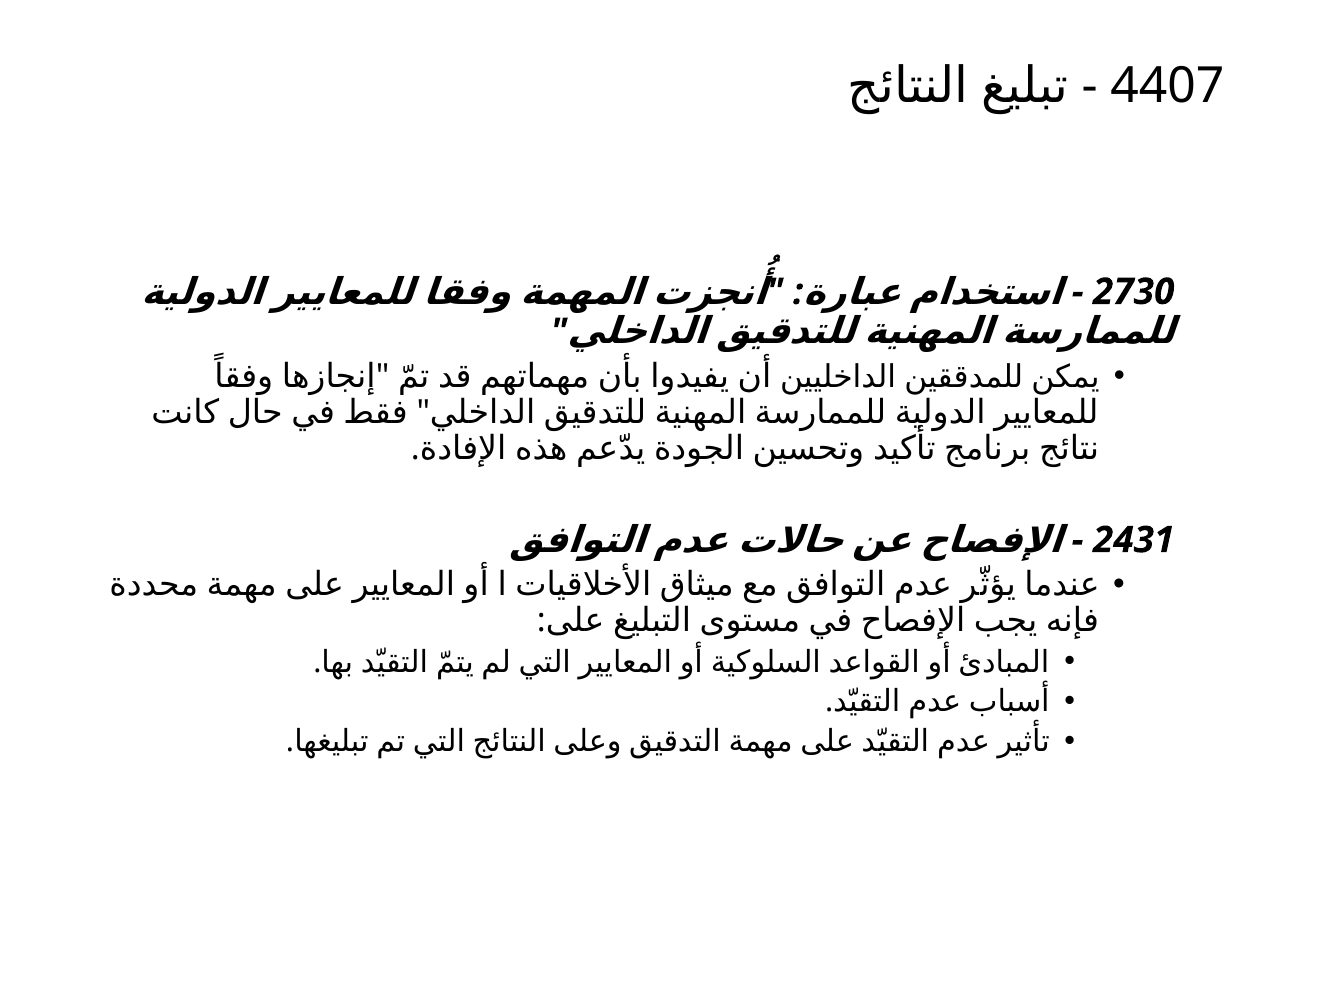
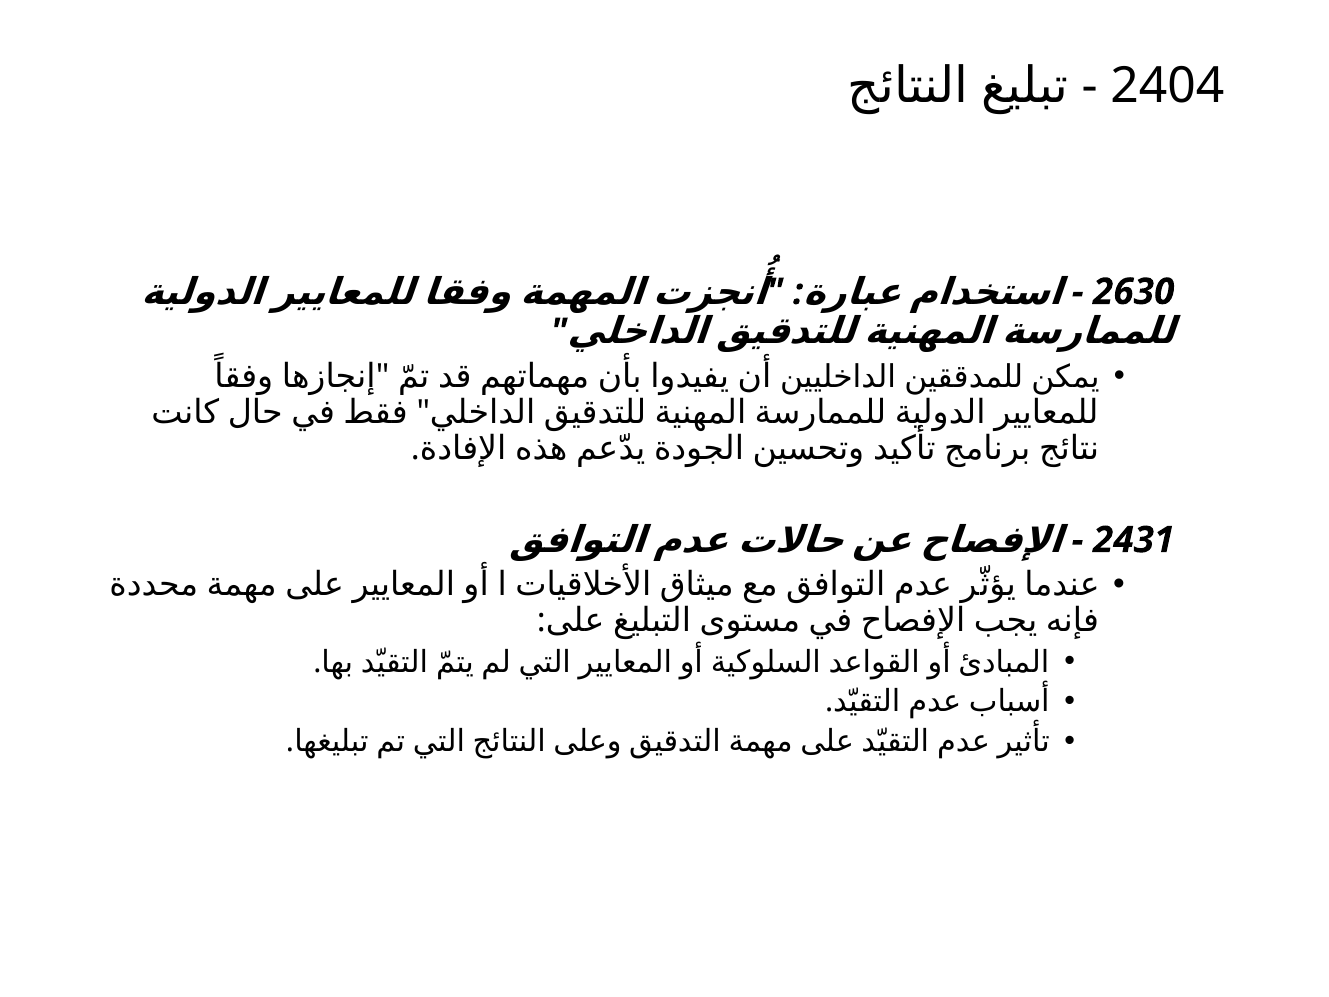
4407: 4407 -> 2404 (1167, 86)
2730: 2730 -> 2630 (1134, 292)
